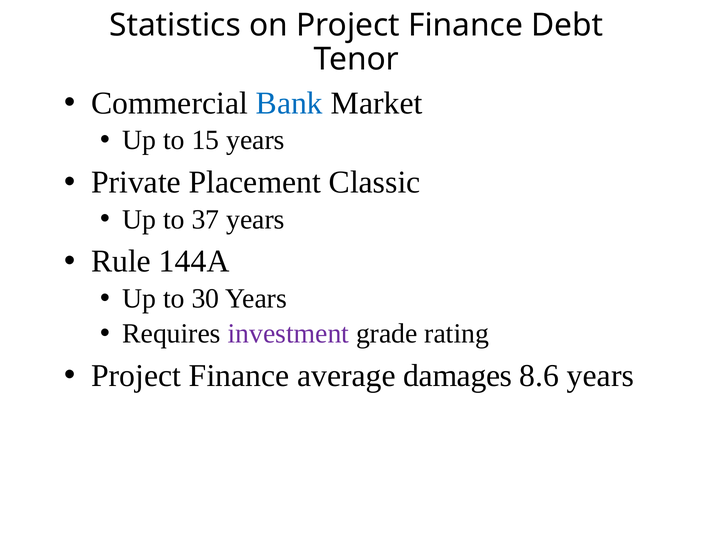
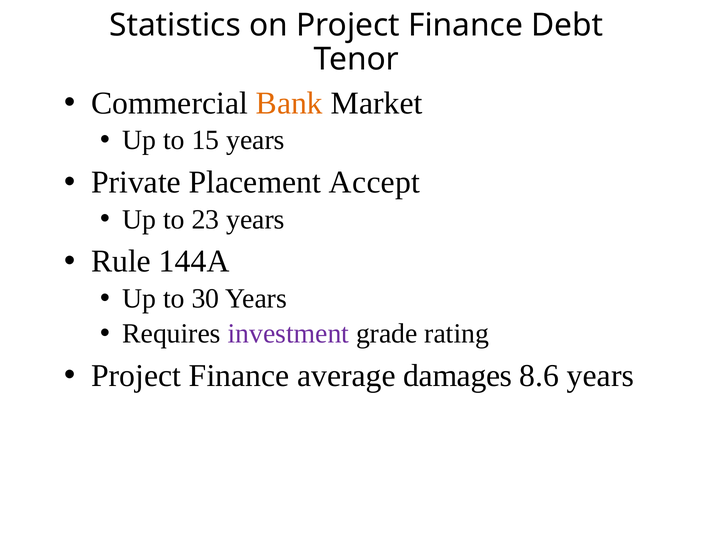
Bank colour: blue -> orange (289, 103)
Classic: Classic -> Accept (375, 182)
37: 37 -> 23 (205, 219)
